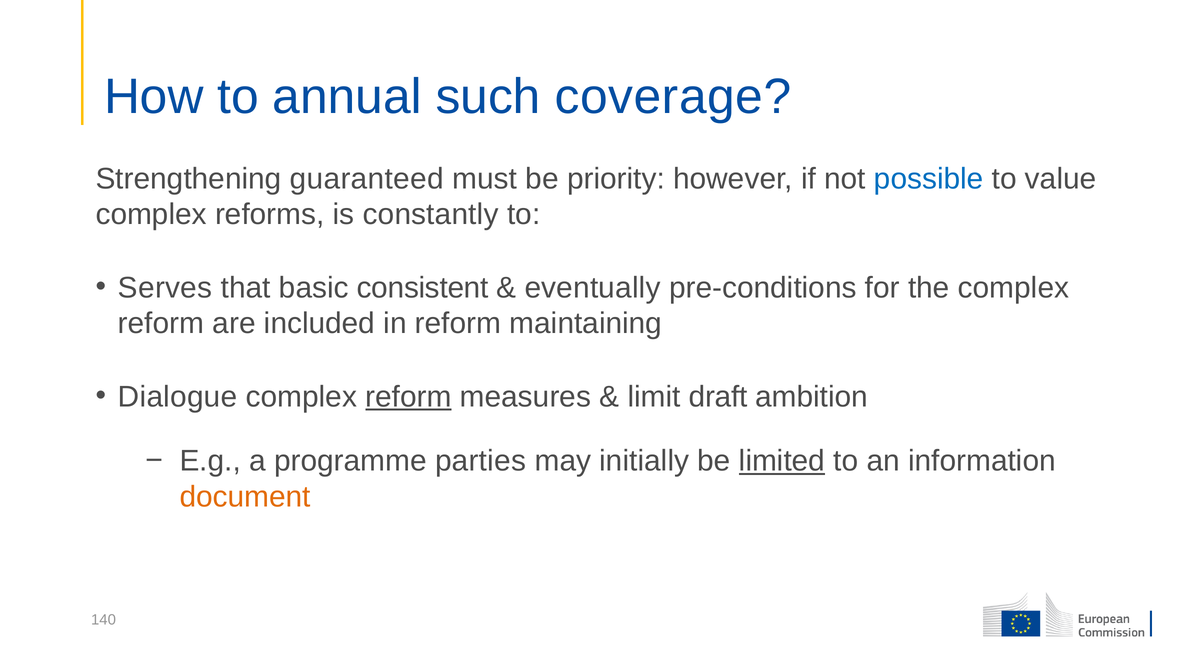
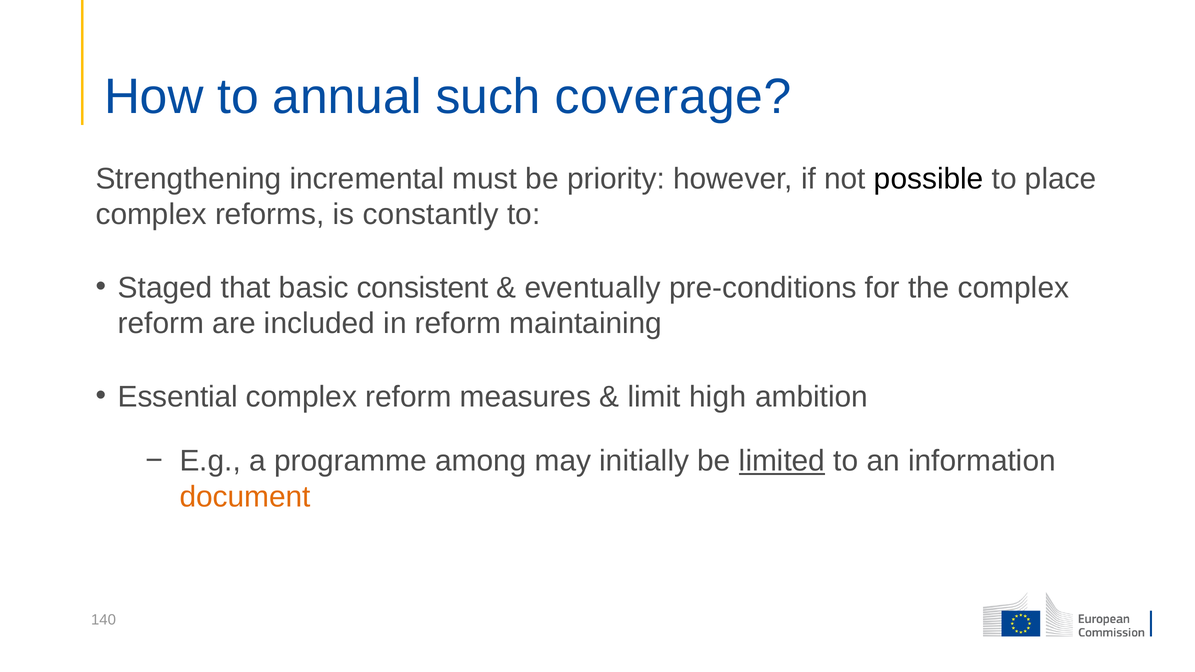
guaranteed: guaranteed -> incremental (367, 179)
possible colour: blue -> black (929, 179)
value: value -> place (1061, 179)
Serves: Serves -> Staged (165, 288)
Dialogue: Dialogue -> Essential (178, 397)
reform underline: present -> none (408, 397)
draft: draft -> high (718, 397)
parties: parties -> among (481, 461)
